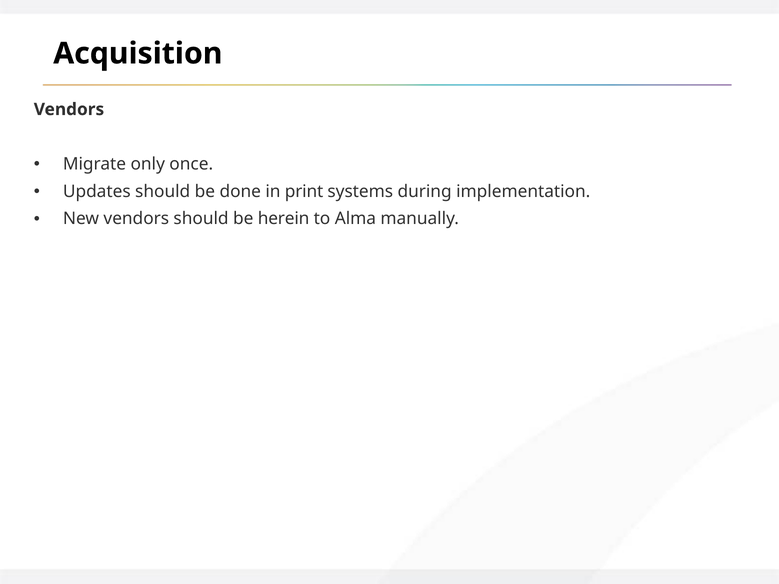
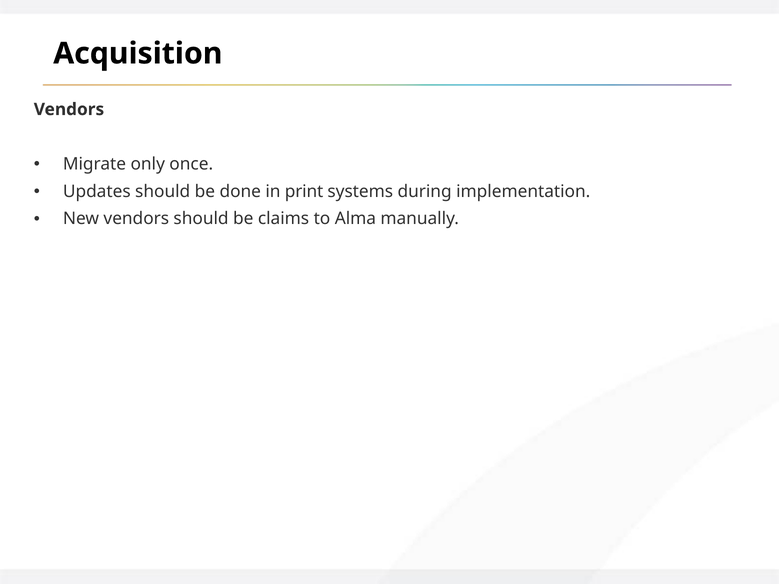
herein: herein -> claims (284, 219)
